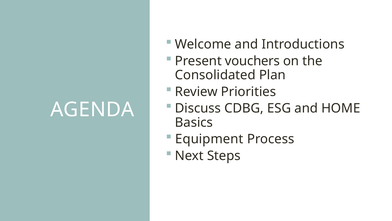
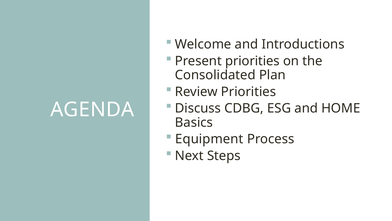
Present vouchers: vouchers -> priorities (252, 61)
